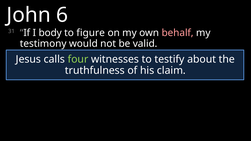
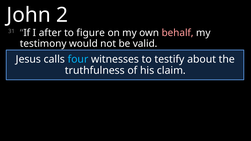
6: 6 -> 2 (62, 15)
body: body -> after (50, 33)
four colour: light green -> light blue (78, 59)
